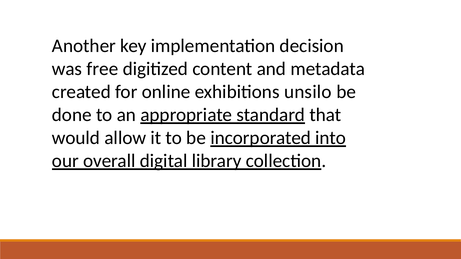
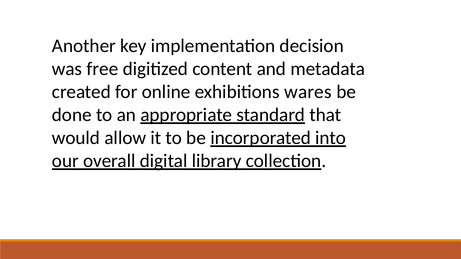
unsilo: unsilo -> wares (308, 92)
